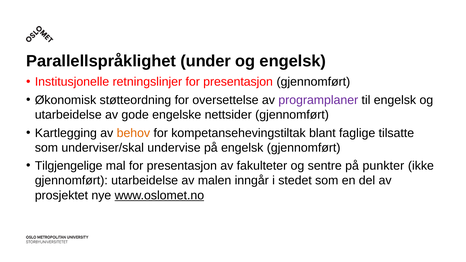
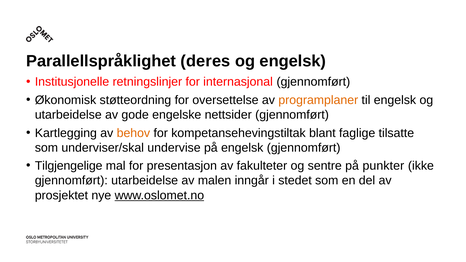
under: under -> deres (205, 61)
retningslinjer for presentasjon: presentasjon -> internasjonal (238, 82)
programplaner colour: purple -> orange (318, 100)
